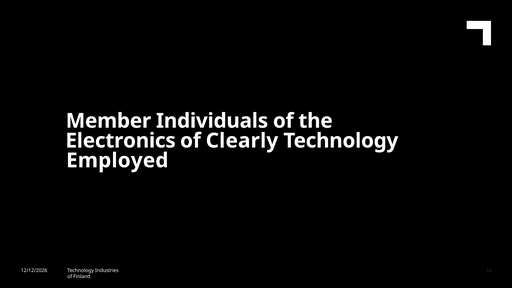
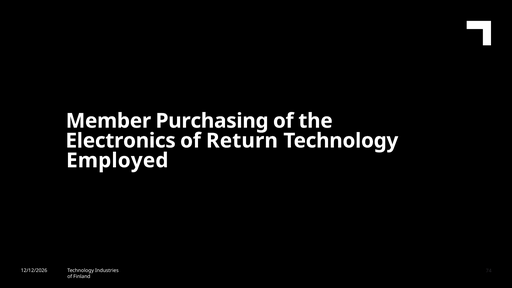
Individuals: Individuals -> Purchasing (212, 121)
Clearly: Clearly -> Return (242, 141)
